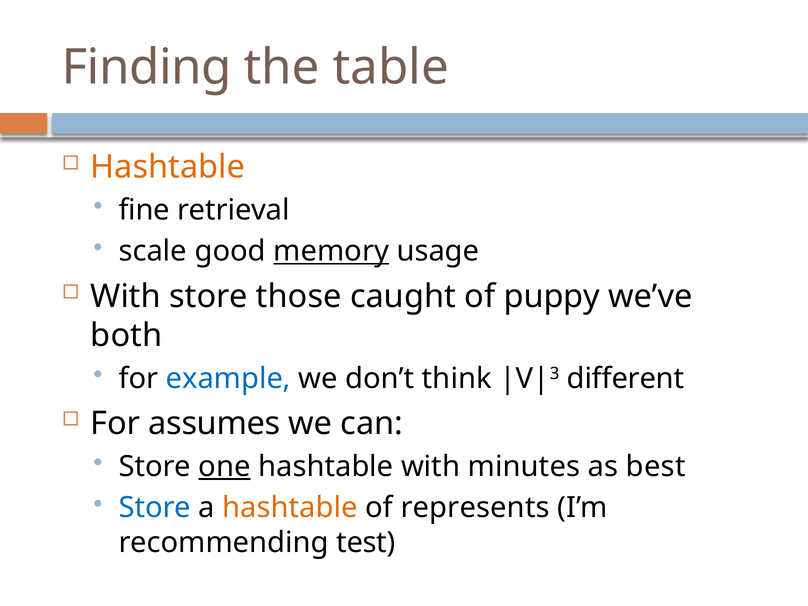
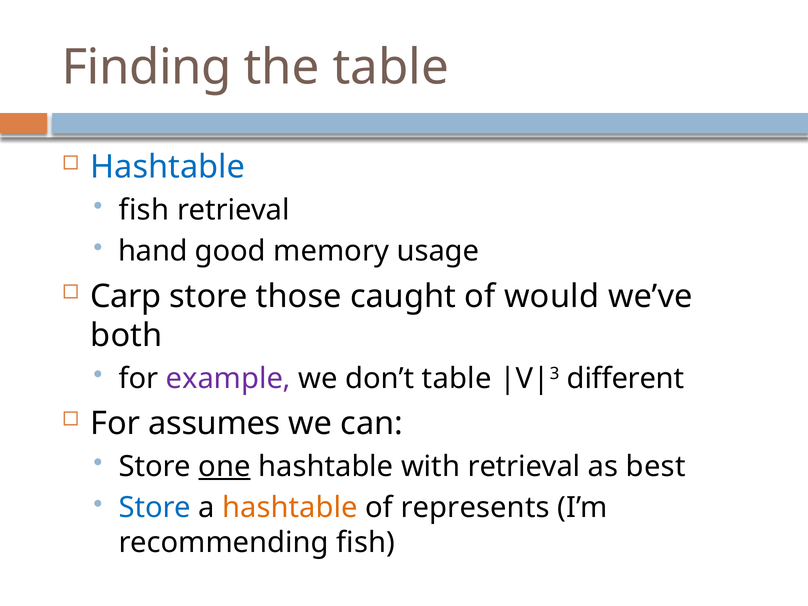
Hashtable colour: orange -> blue (168, 167)
fine: fine -> fish (144, 210)
scale: scale -> hand (153, 251)
memory underline: present -> none (331, 251)
With: With -> Carp (126, 296)
puppy: puppy -> would (552, 296)
example colour: blue -> purple (228, 378)
don’t think: think -> table (457, 378)
with minutes: minutes -> retrieval (524, 467)
recommending test: test -> fish (366, 543)
